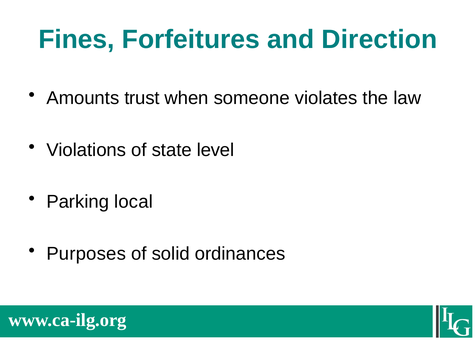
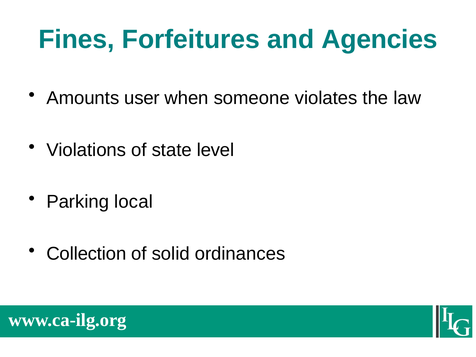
Direction: Direction -> Agencies (380, 40)
trust: trust -> user (142, 98)
Purposes: Purposes -> Collection (86, 254)
